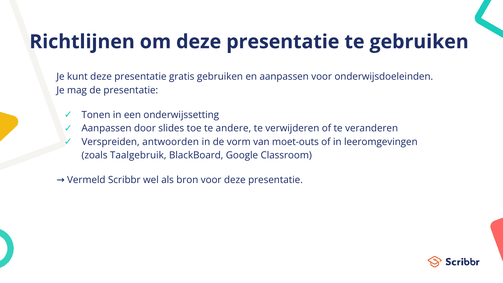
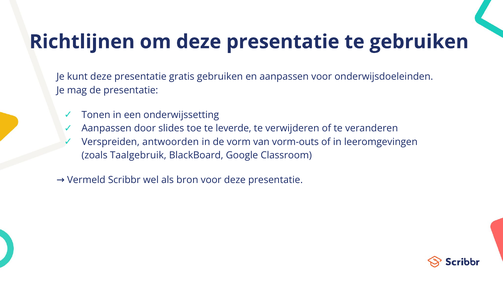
andere: andere -> leverde (233, 128)
moet-outs: moet-outs -> vorm-outs (295, 142)
